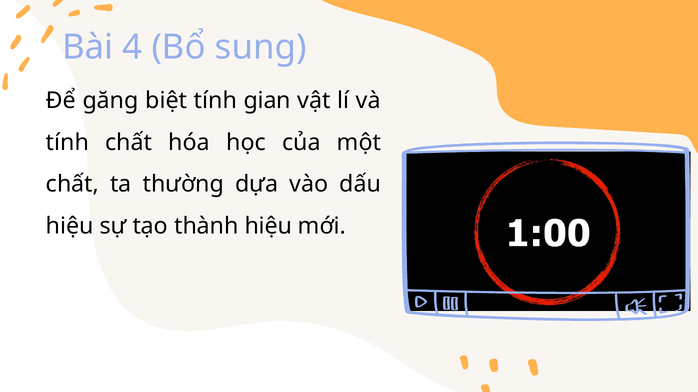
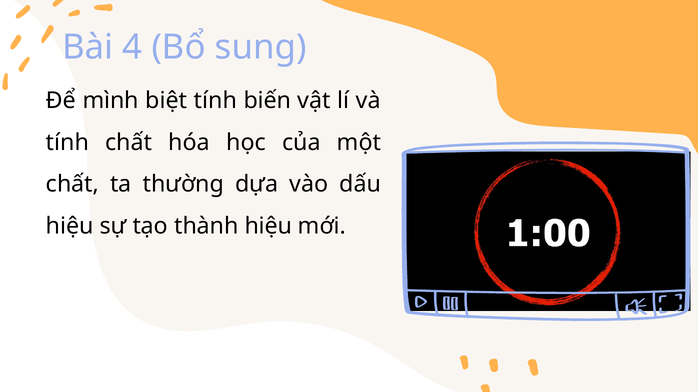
găng: găng -> mình (111, 101)
gian: gian -> biến (267, 101)
